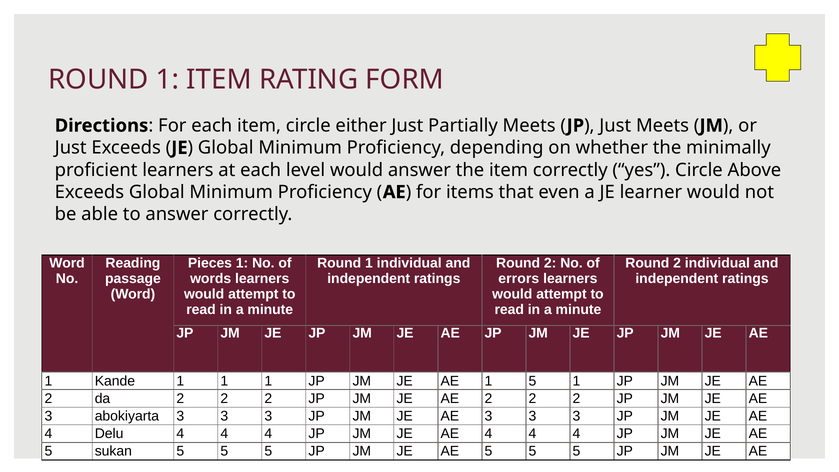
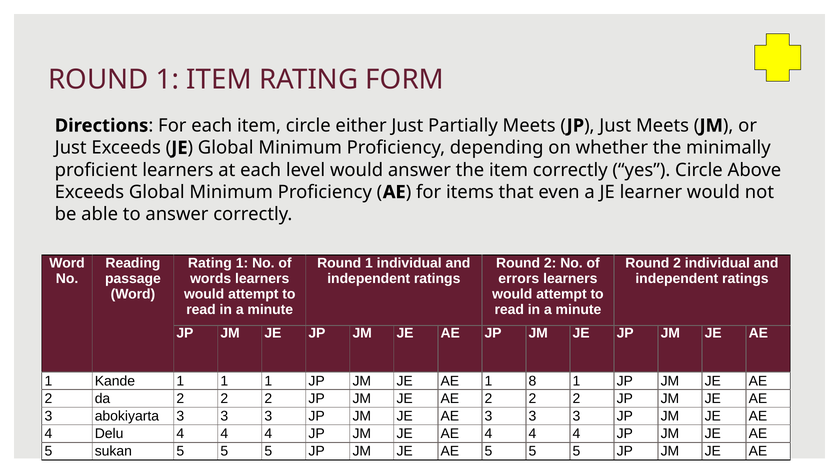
Pieces: Pieces -> Rating (210, 263)
1 5: 5 -> 8 (532, 381)
